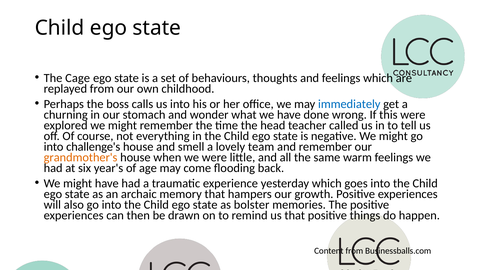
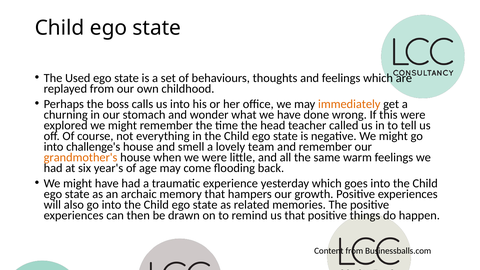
Cage: Cage -> Used (78, 78)
immediately colour: blue -> orange (349, 104)
bolster: bolster -> related (252, 205)
